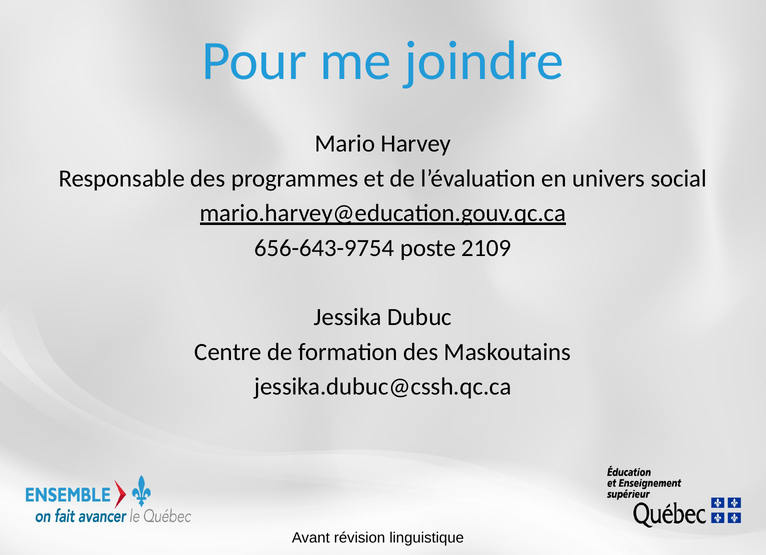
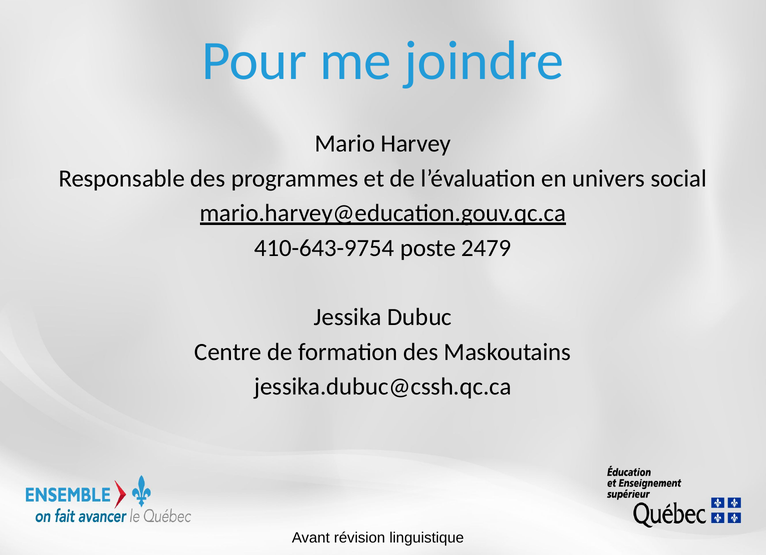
656-643-9754: 656-643-9754 -> 410-643-9754 (324, 248)
2109: 2109 -> 2479 (486, 248)
